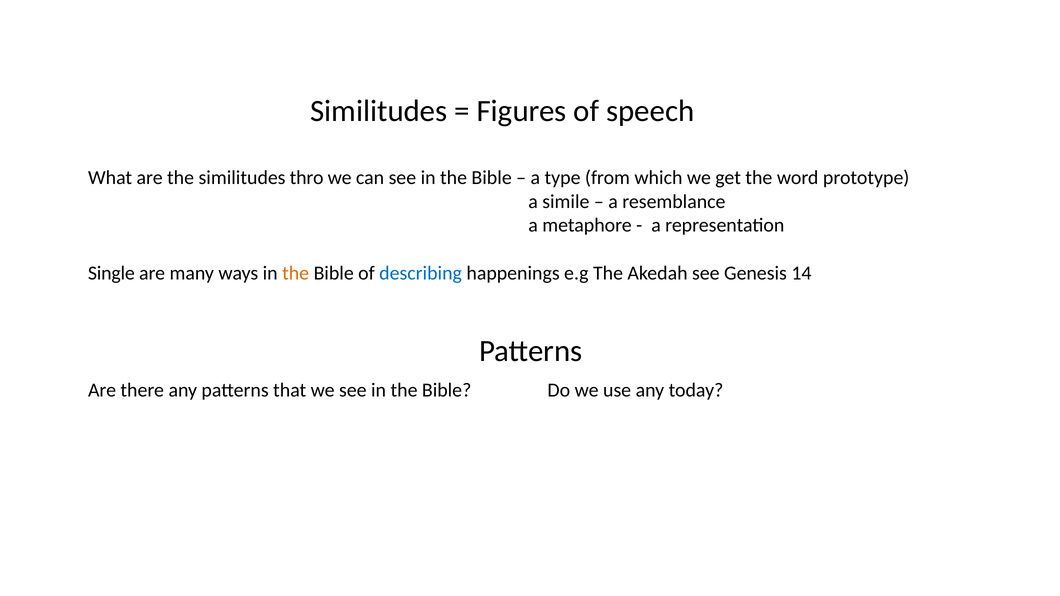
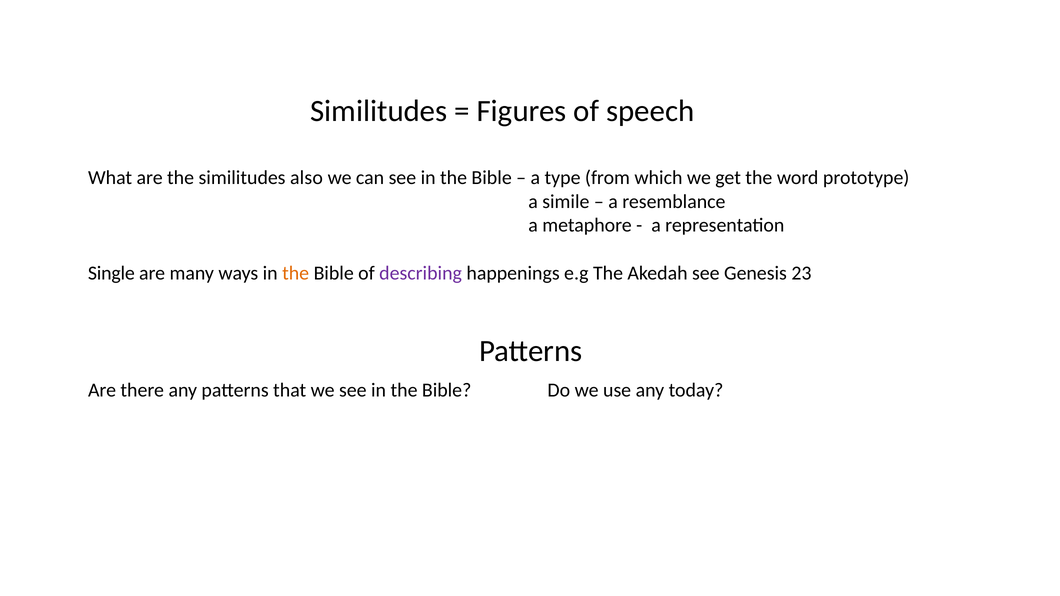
thro: thro -> also (306, 178)
describing colour: blue -> purple (421, 273)
14: 14 -> 23 (801, 273)
